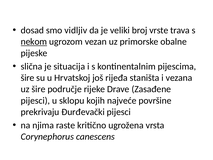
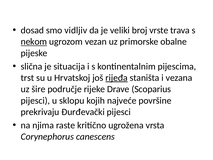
šire: šire -> trst (27, 78)
rijeđa underline: none -> present (117, 78)
Zasađene: Zasađene -> Scoparius (151, 89)
